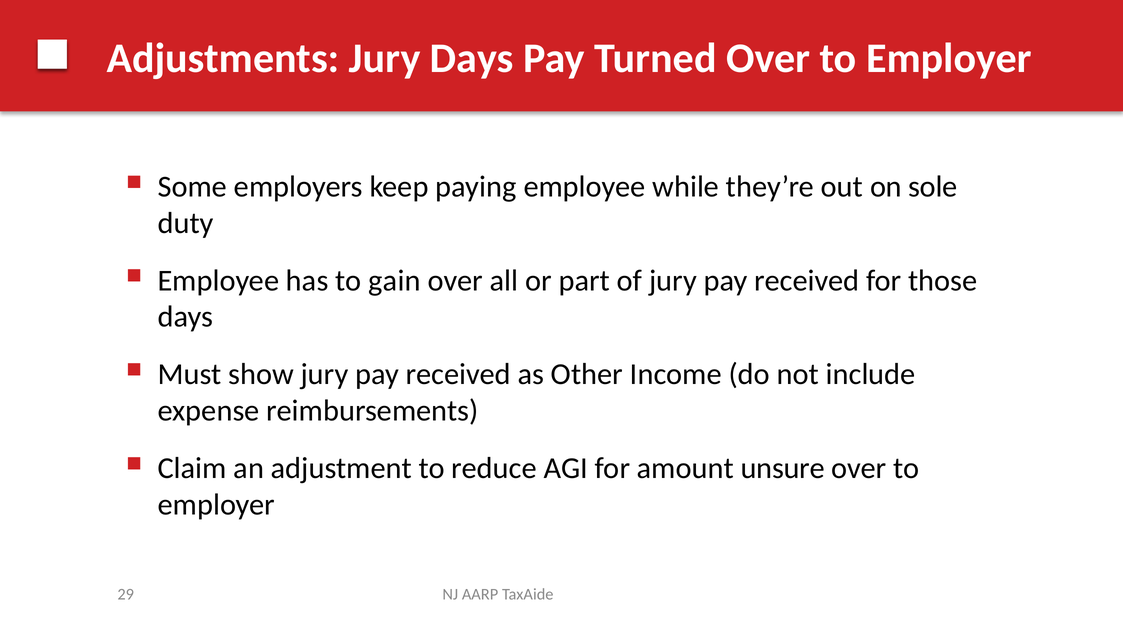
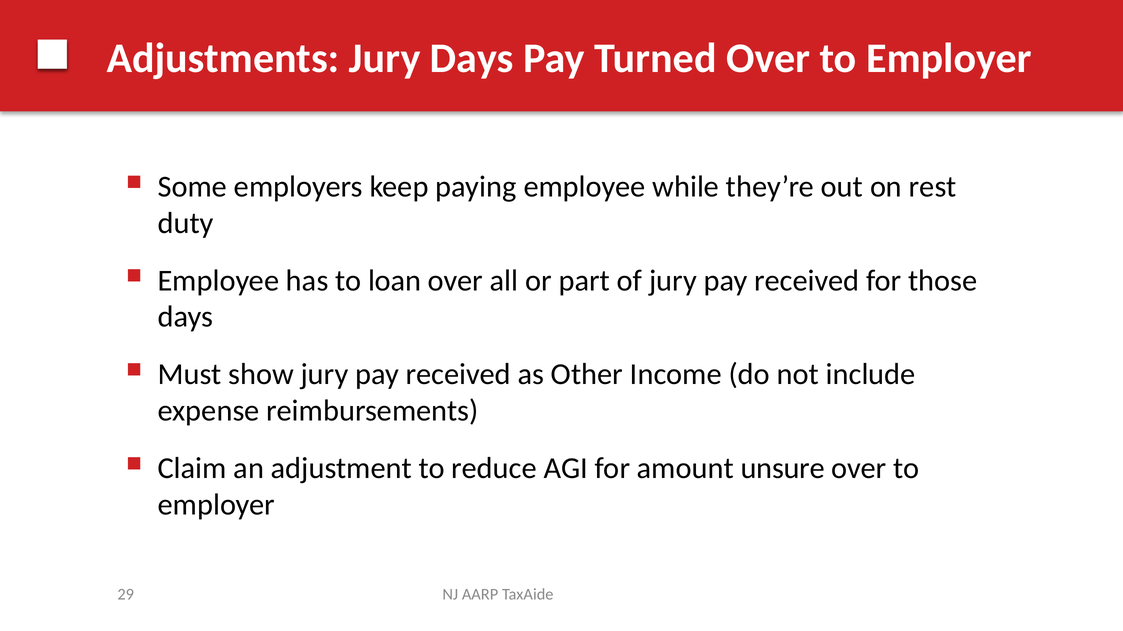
sole: sole -> rest (933, 187)
gain: gain -> loan (395, 281)
